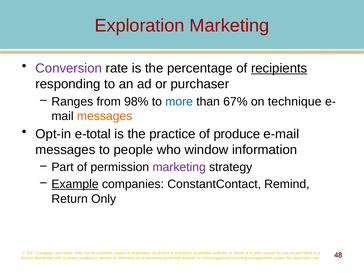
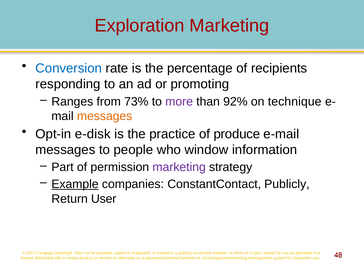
Conversion colour: purple -> blue (69, 68)
recipients underline: present -> none (279, 68)
purchaser: purchaser -> promoting (200, 84)
98%: 98% -> 73% (136, 102)
more colour: blue -> purple (179, 102)
67%: 67% -> 92% (235, 102)
e-total: e-total -> e-disk (93, 134)
ConstantContact Remind: Remind -> Publicly (287, 184)
Only: Only -> User (104, 199)
